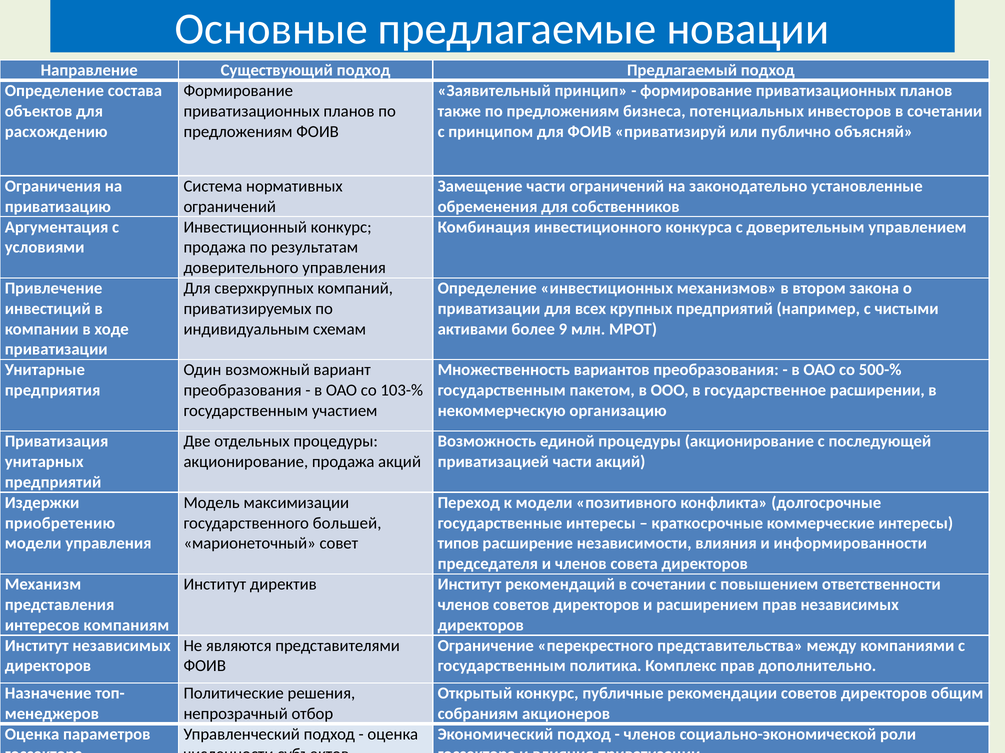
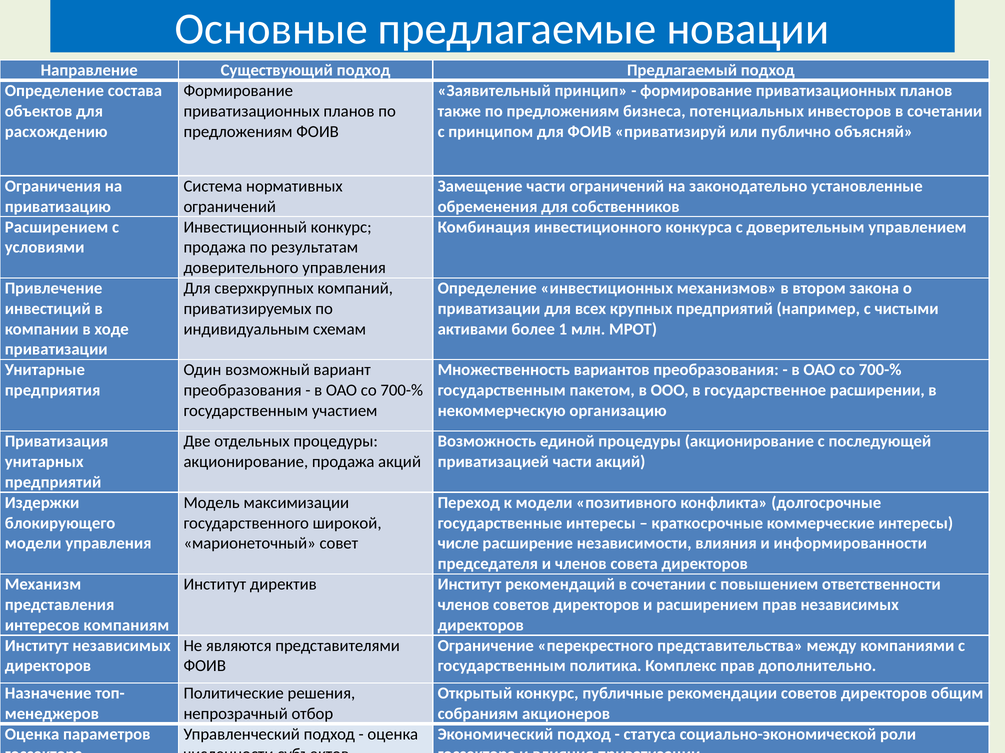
Аргументация: Аргументация -> Расширением (57, 227)
9: 9 -> 1 (563, 329)
500-%: 500-% -> 700-% (880, 370)
103-%: 103-% -> 700-% (402, 391)
приобретению: приобретению -> блокирующего (60, 524)
большей: большей -> широкой (347, 524)
типов: типов -> числе (458, 544)
членов: членов -> статуса (650, 735)
